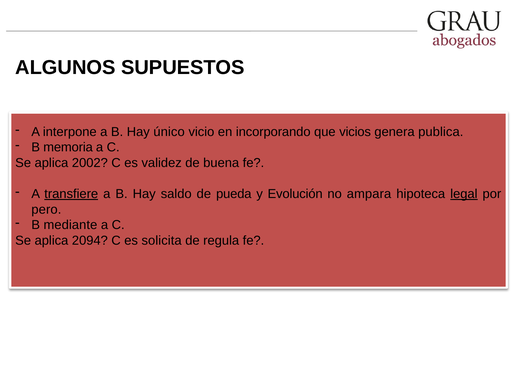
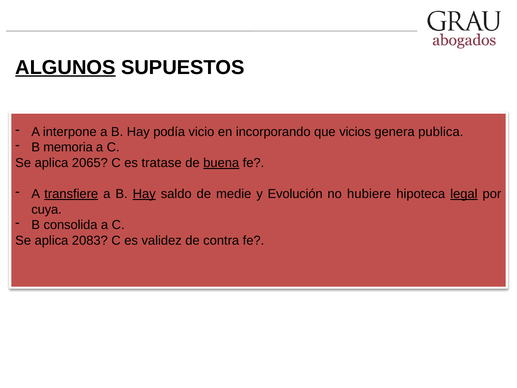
ALGUNOS underline: none -> present (65, 67)
único: único -> podía (169, 132)
2002: 2002 -> 2065 (90, 163)
validez: validez -> tratase (162, 163)
buena underline: none -> present (221, 163)
Hay underline: none -> present (144, 194)
pueda: pueda -> medie (234, 194)
ampara: ampara -> hubiere (369, 194)
pero: pero -> cuya (47, 209)
mediante: mediante -> consolida (71, 225)
2094: 2094 -> 2083 (90, 240)
solicita: solicita -> validez (162, 240)
regula: regula -> contra (221, 240)
